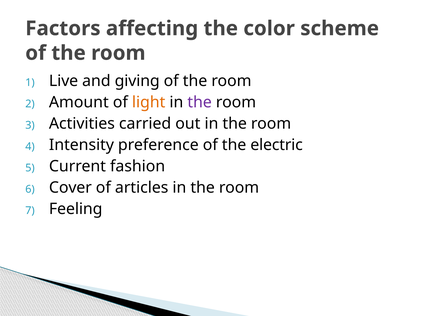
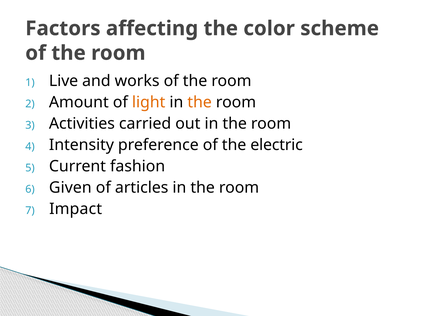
giving: giving -> works (137, 81)
the colour: purple -> orange (200, 102)
Cover: Cover -> Given (70, 188)
Feeling: Feeling -> Impact (76, 209)
